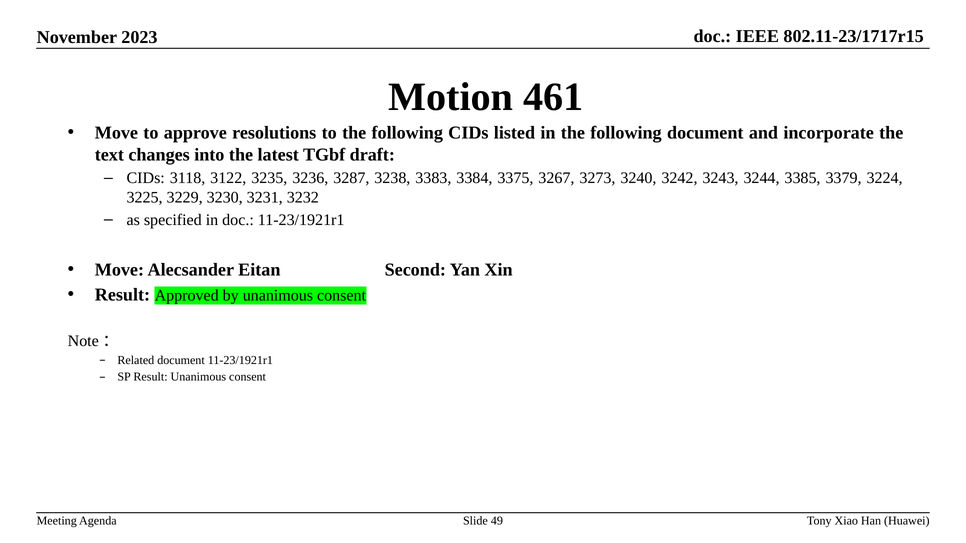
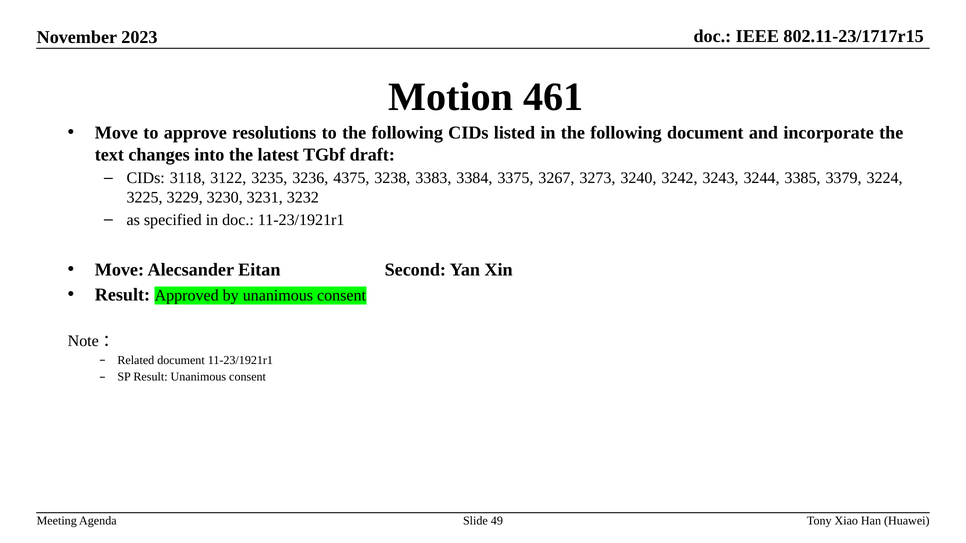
3287: 3287 -> 4375 (351, 178)
